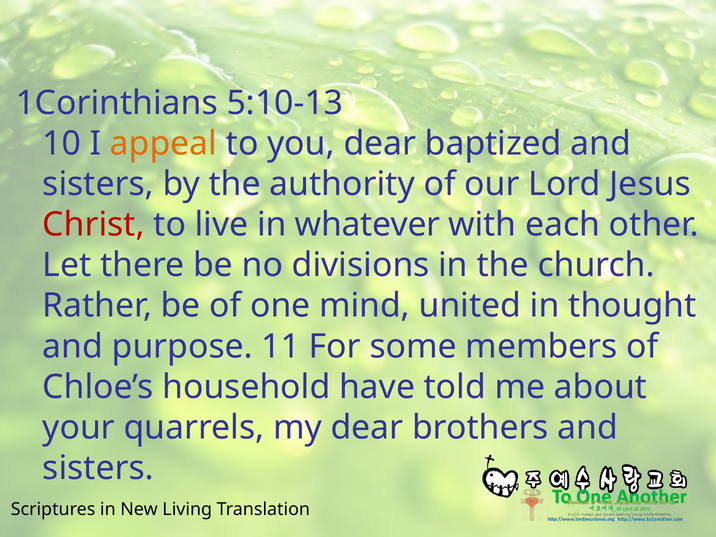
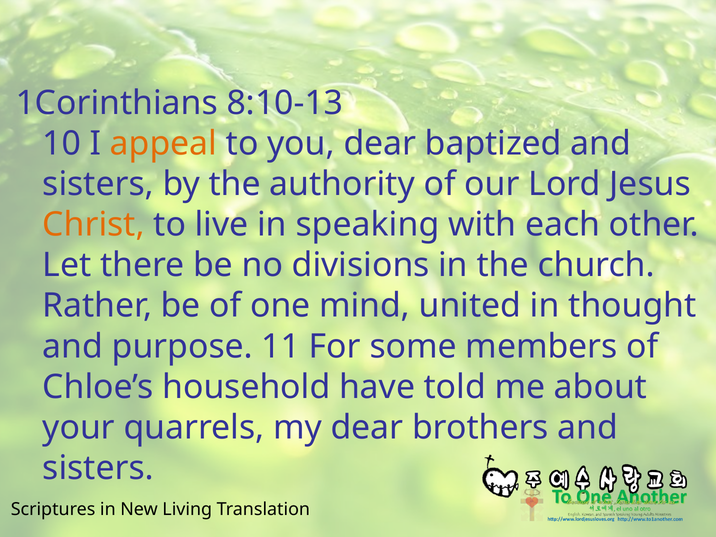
5:10-13: 5:10-13 -> 8:10-13 (285, 103)
Christ colour: red -> orange (94, 225)
whatever: whatever -> speaking (367, 225)
